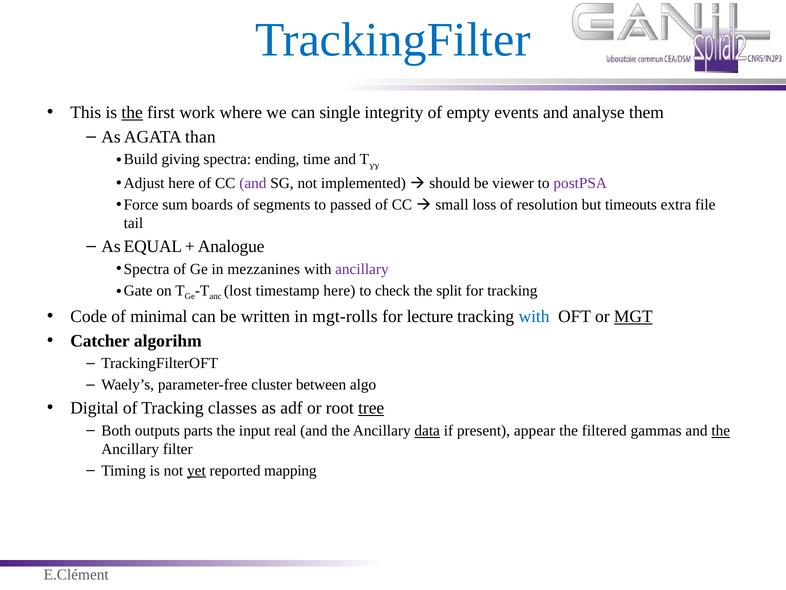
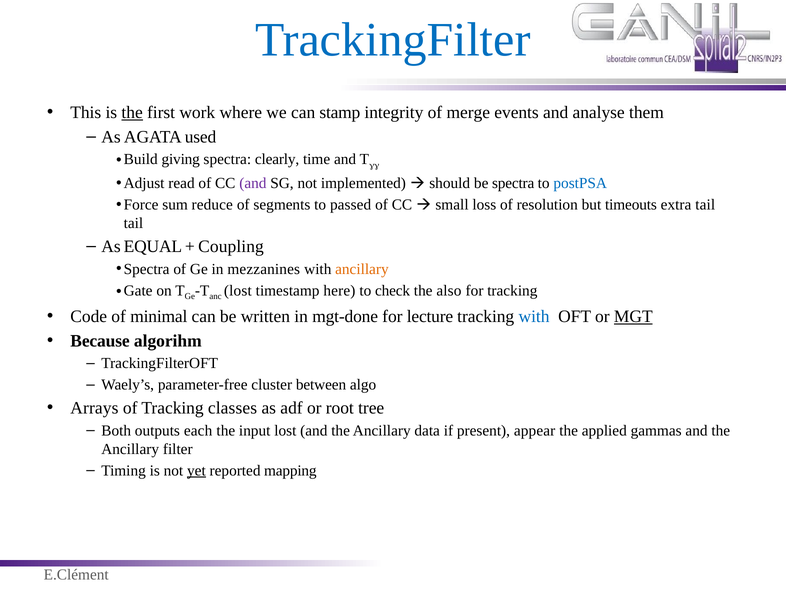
single: single -> stamp (340, 112)
empty: empty -> merge (468, 112)
than: than -> used (201, 137)
ending: ending -> clearly (277, 159)
Adjust here: here -> read (182, 183)
be viewer: viewer -> spectra (513, 183)
postPSA colour: purple -> blue (580, 183)
boards: boards -> reduce (212, 205)
extra file: file -> tail (705, 205)
Analogue: Analogue -> Coupling (231, 246)
ancillary colour: purple -> orange (362, 269)
split: split -> also (449, 290)
mgt-rolls: mgt-rolls -> mgt-done (345, 316)
Catcher: Catcher -> Because (100, 341)
Digital: Digital -> Arrays (94, 408)
tree underline: present -> none (371, 408)
parts: parts -> each (198, 430)
input real: real -> lost (285, 430)
data underline: present -> none (427, 430)
filtered: filtered -> applied (604, 430)
the underline: present -> none (721, 430)
